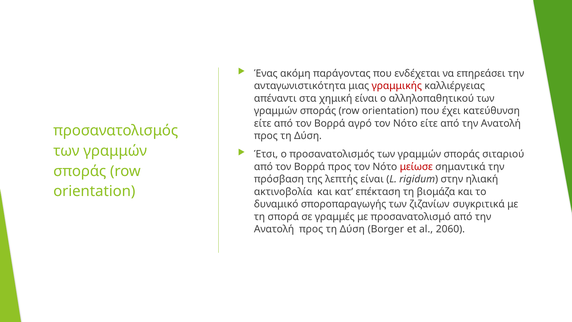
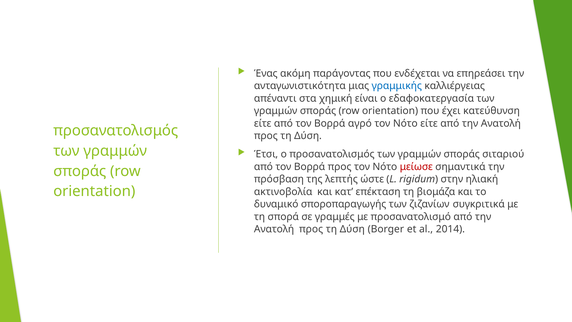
γραμμικής colour: red -> blue (397, 86)
αλληλοπαθητικού: αλληλοπαθητικού -> εδαφοκατεργασία (431, 98)
λεπτής είναι: είναι -> ώστε (372, 179)
2060: 2060 -> 2014 (450, 229)
